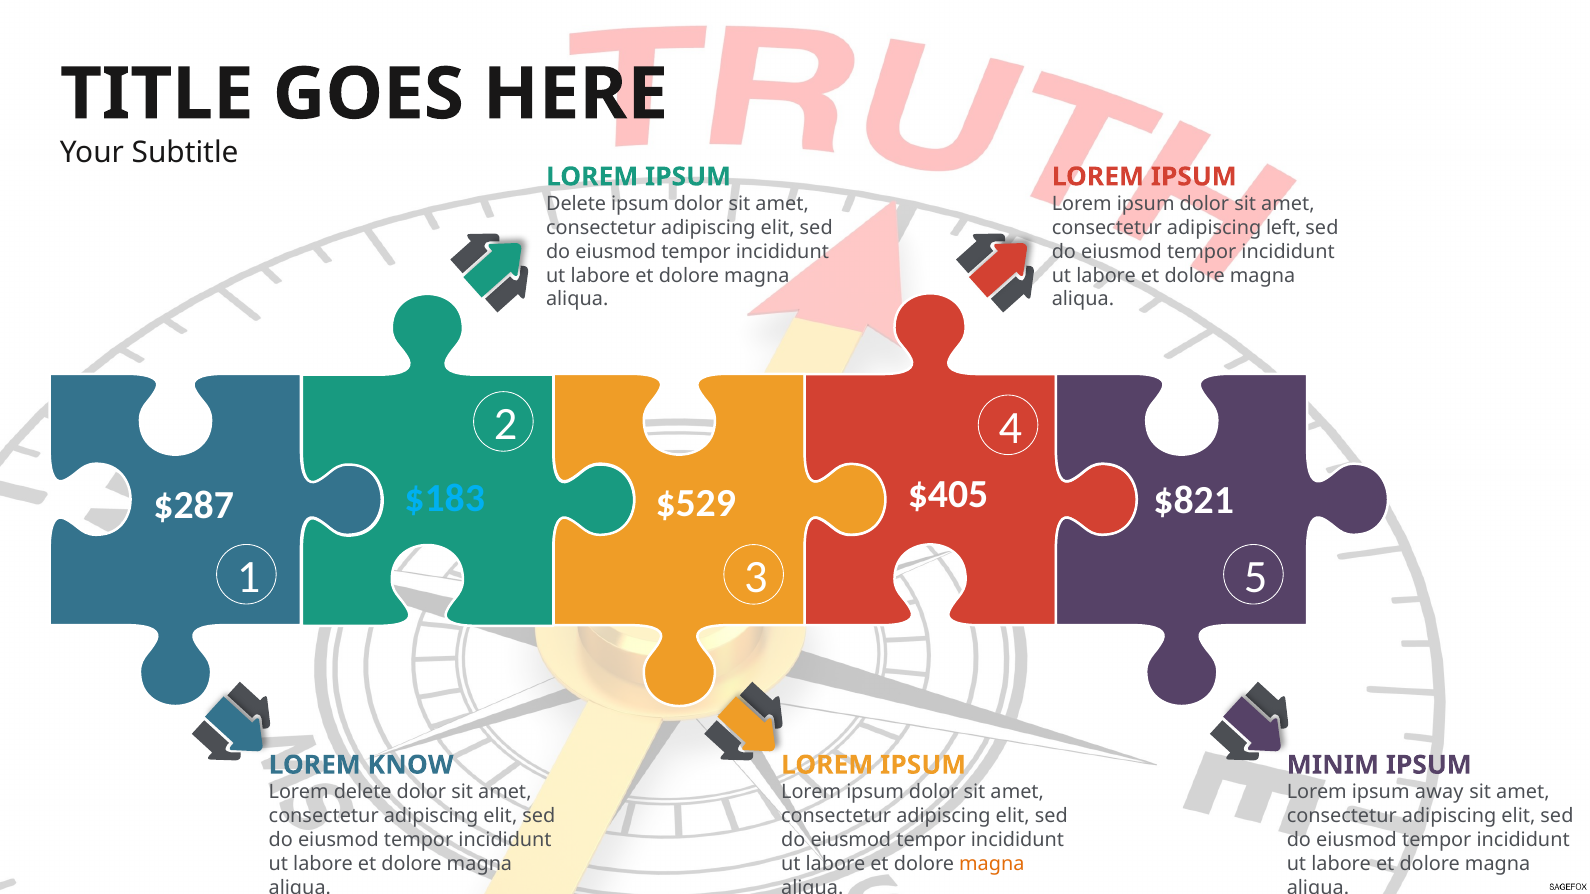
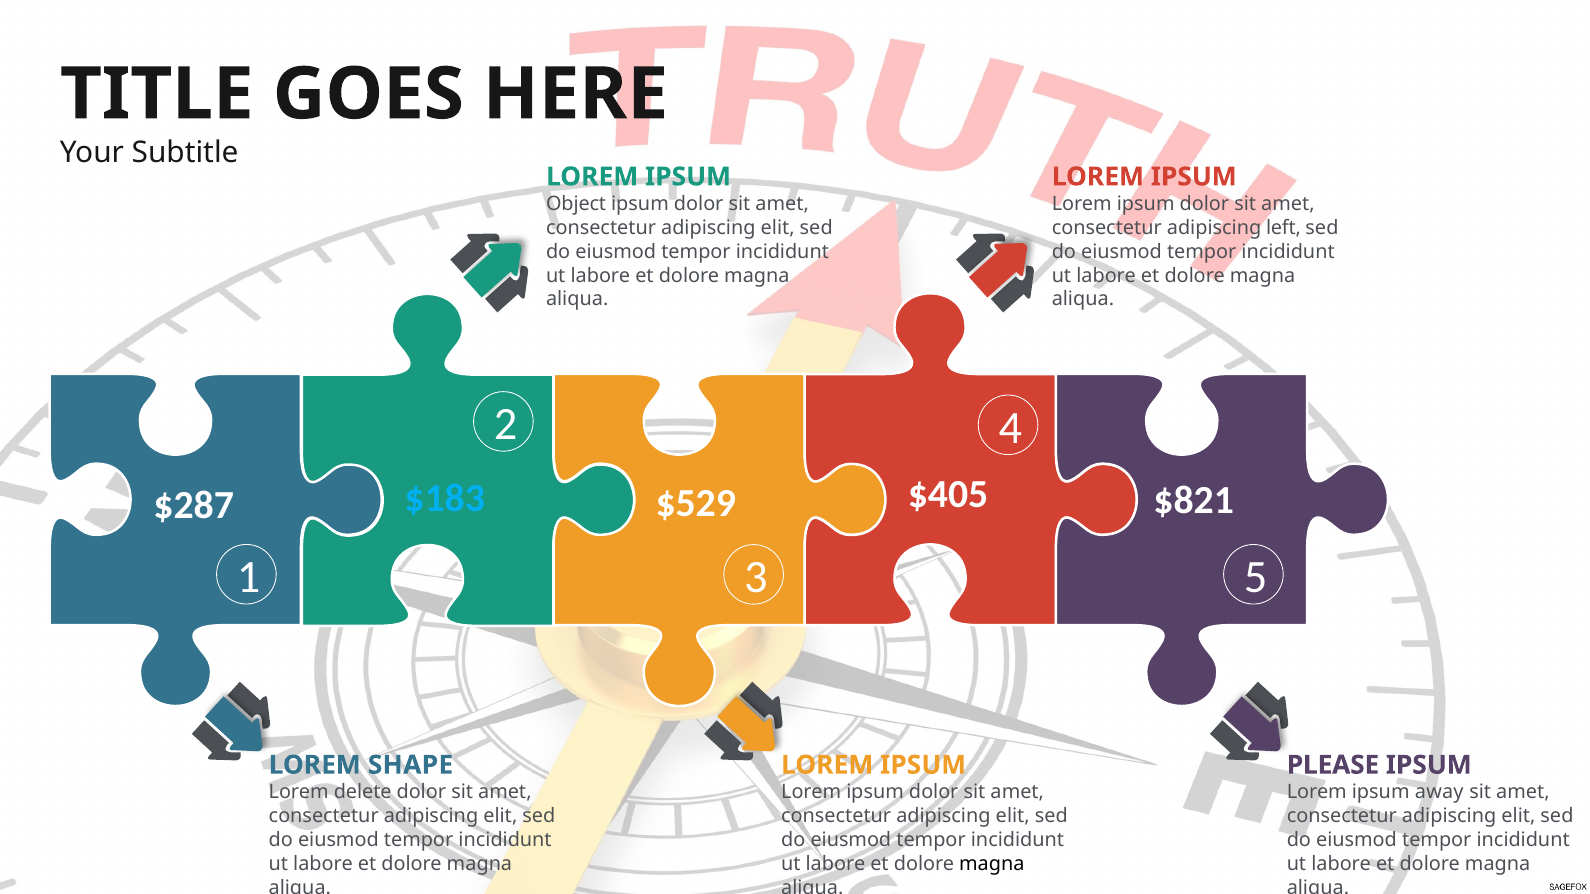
Delete: Delete -> Object (576, 204)
KNOW: KNOW -> SHAPE (410, 765)
MINIM: MINIM -> PLEASE (1333, 765)
magna colour: orange -> black (992, 864)
